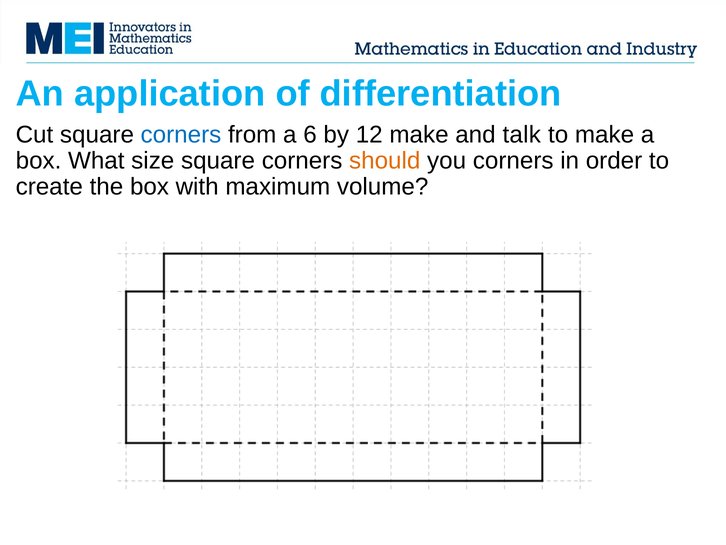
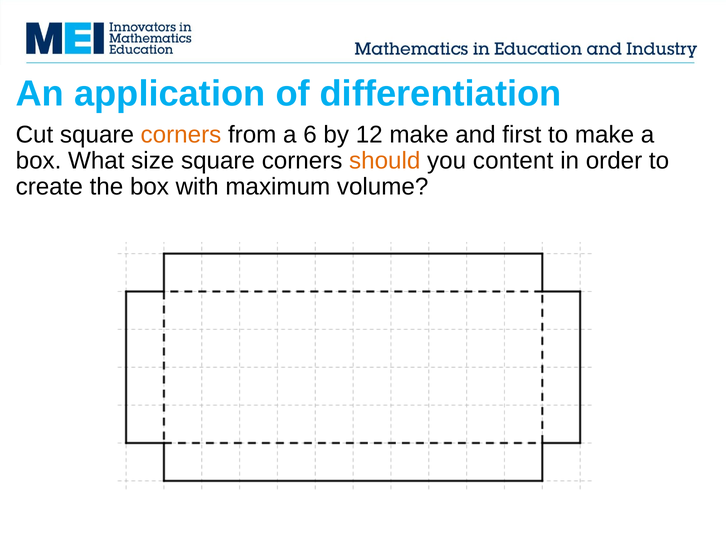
corners colour: blue -> orange (181, 134)
talk: talk -> first (522, 134)
you corners: corners -> content (513, 161)
